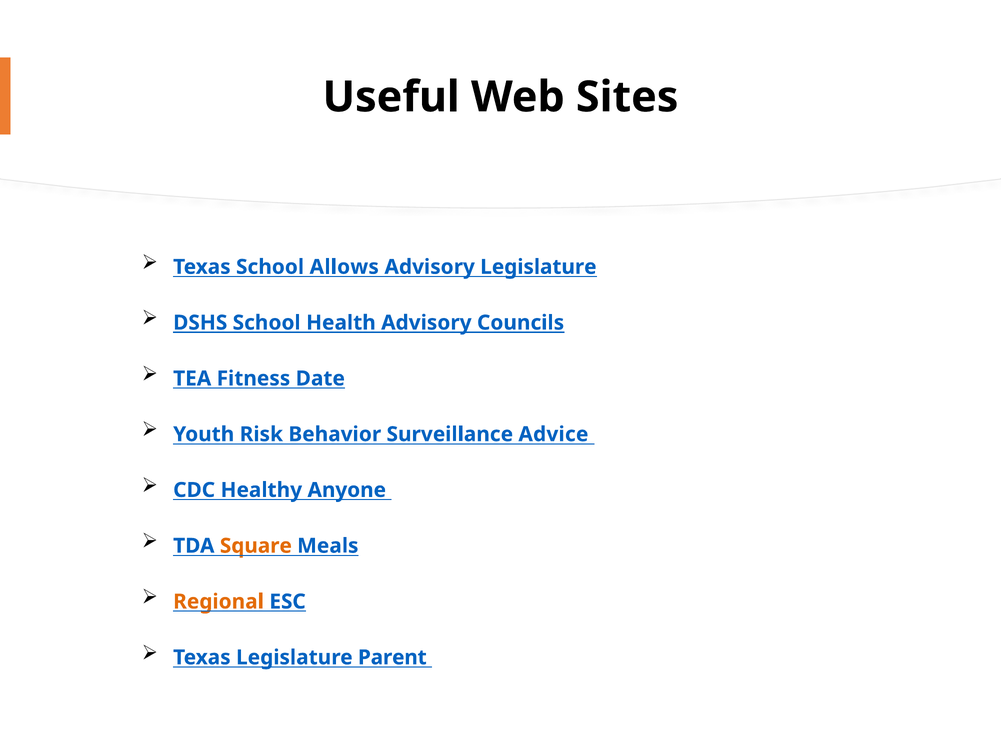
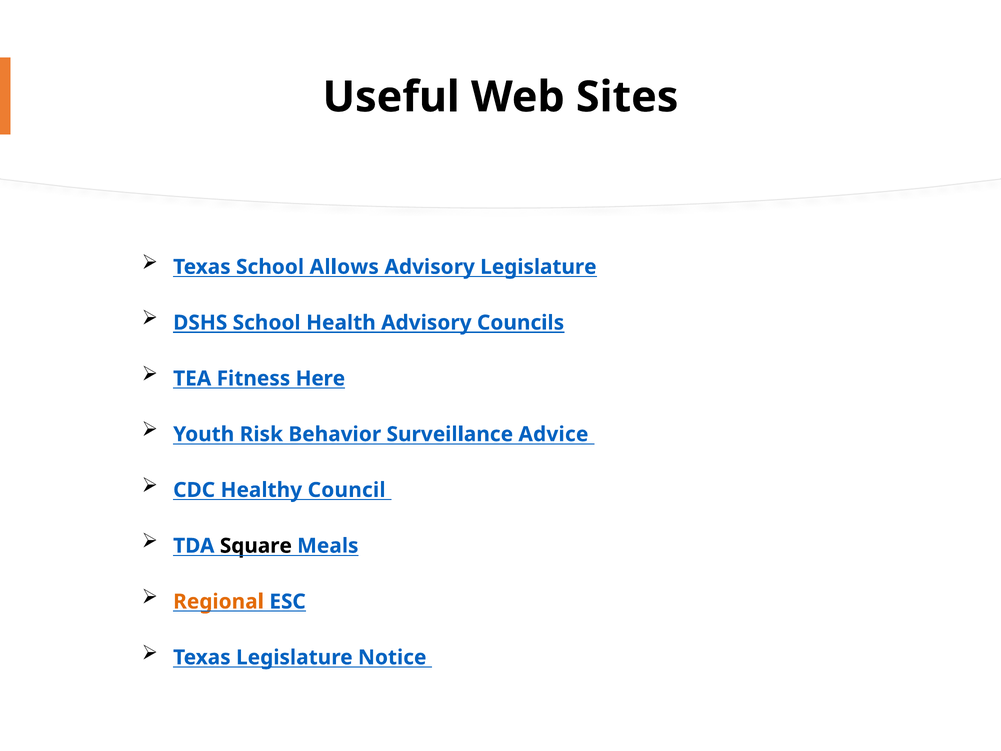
Date: Date -> Here (320, 378)
Anyone: Anyone -> Council (347, 490)
Square colour: orange -> black (256, 546)
Parent: Parent -> Notice (392, 657)
